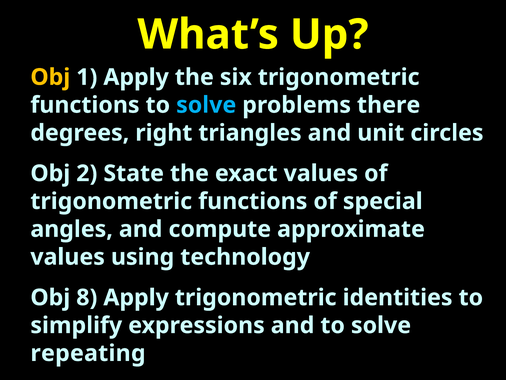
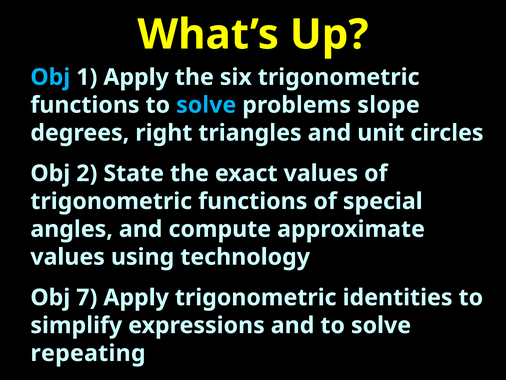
Obj colour: yellow -> light blue (50, 77)
there: there -> slope (389, 105)
8: 8 -> 7 (87, 297)
